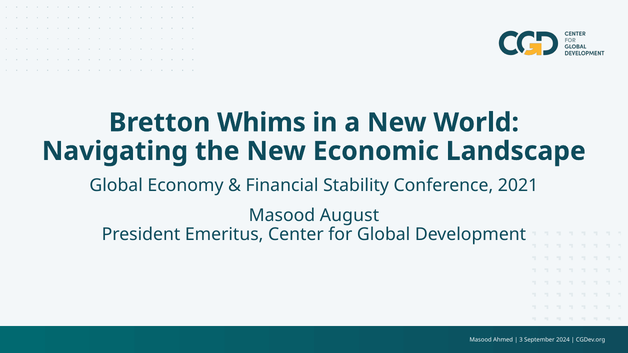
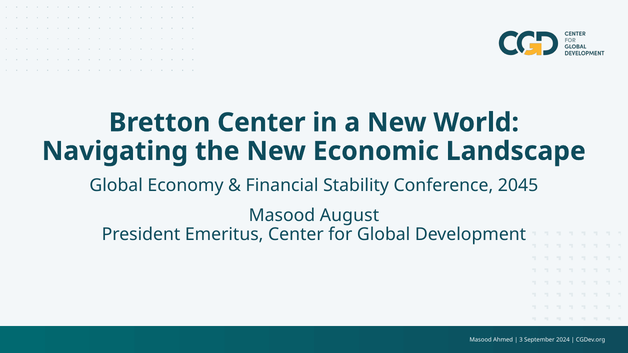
Bretton Whims: Whims -> Center (261, 123)
2021: 2021 -> 2045 (518, 186)
